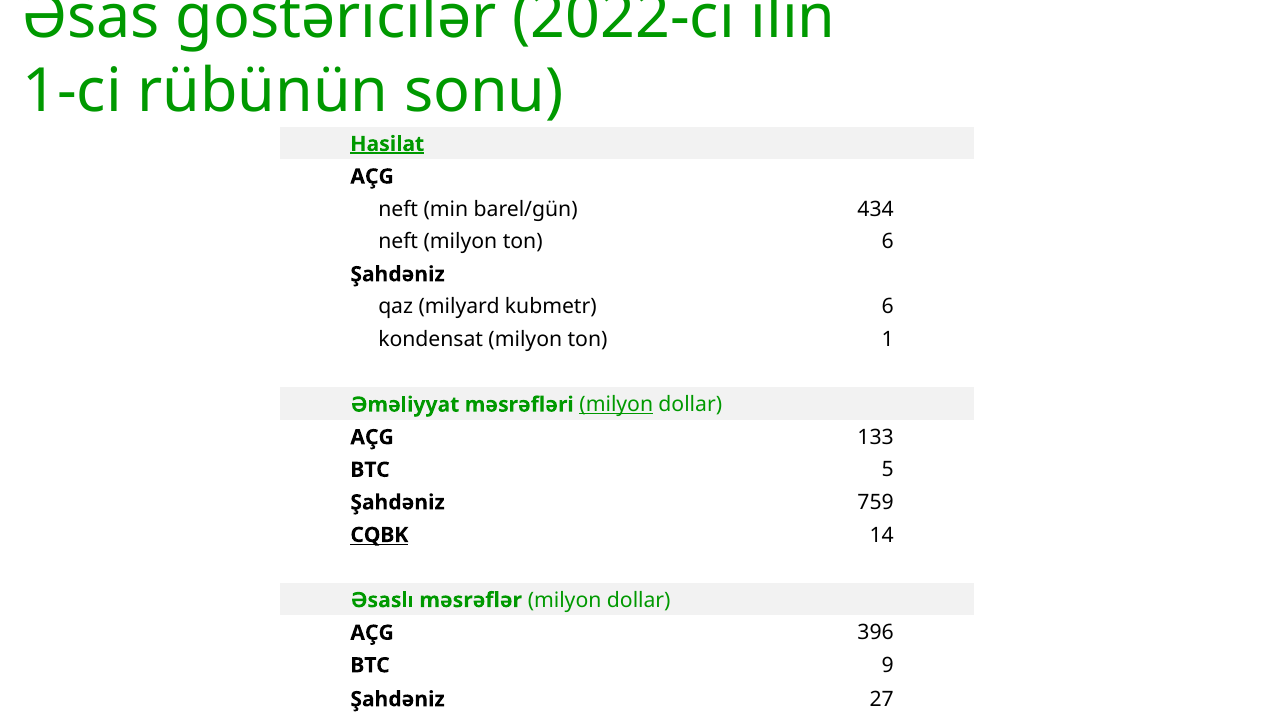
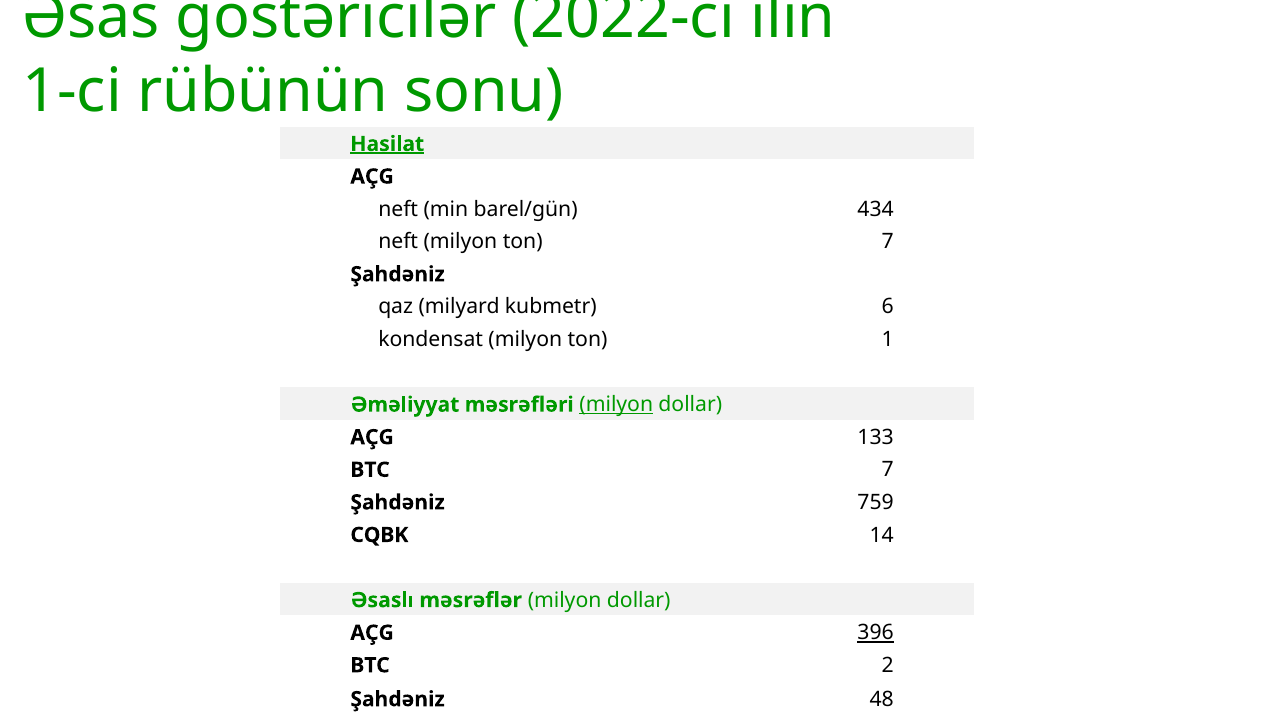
ton 6: 6 -> 7 (888, 242)
BTC 5: 5 -> 7 (888, 470)
CQBK underline: present -> none (379, 535)
396 underline: none -> present (876, 633)
9: 9 -> 2 (888, 665)
27: 27 -> 48 (882, 699)
